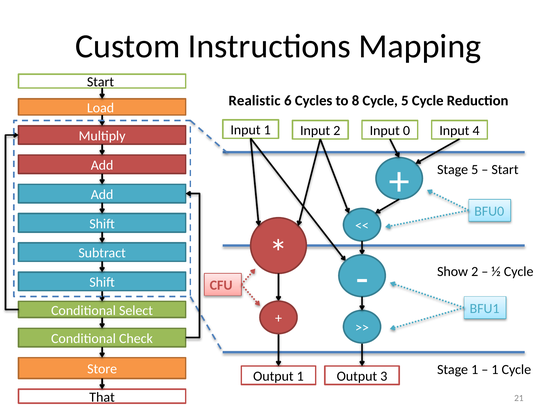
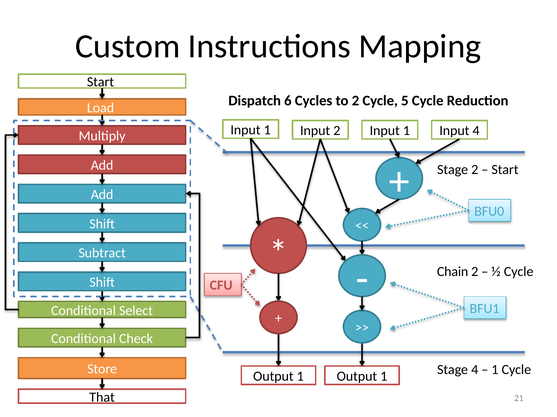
Realistic: Realistic -> Dispatch (255, 101)
to 8: 8 -> 2 (355, 101)
0: 0 -> 1 (406, 131)
Stage 5: 5 -> 2 (475, 170)
Show: Show -> Chain (453, 272)
Stage 1: 1 -> 4 (475, 370)
1 Output 3: 3 -> 1 (384, 377)
